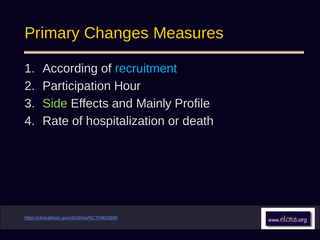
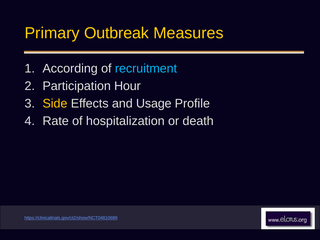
Changes: Changes -> Outbreak (116, 33)
Side colour: light green -> yellow (55, 103)
Mainly: Mainly -> Usage (154, 103)
